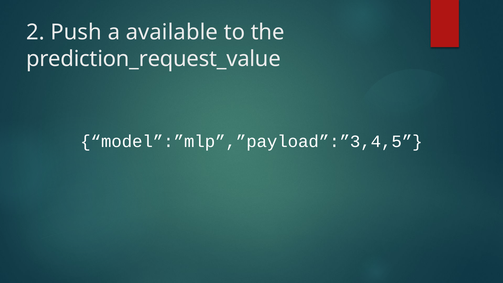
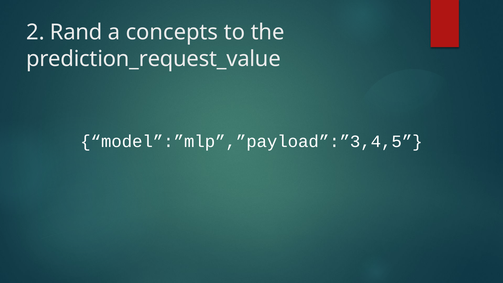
Push: Push -> Rand (76, 32)
available: available -> concepts (172, 32)
